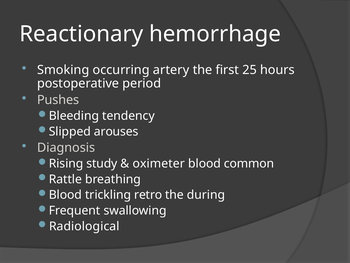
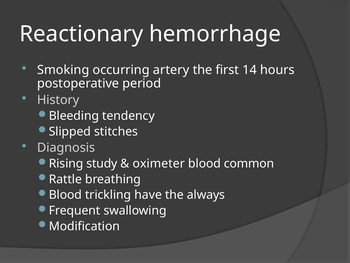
25: 25 -> 14 (250, 70)
Pushes: Pushes -> History (58, 100)
arouses: arouses -> stitches (116, 131)
retro: retro -> have (148, 195)
during: during -> always (206, 195)
Radiological: Radiological -> Modification (84, 226)
